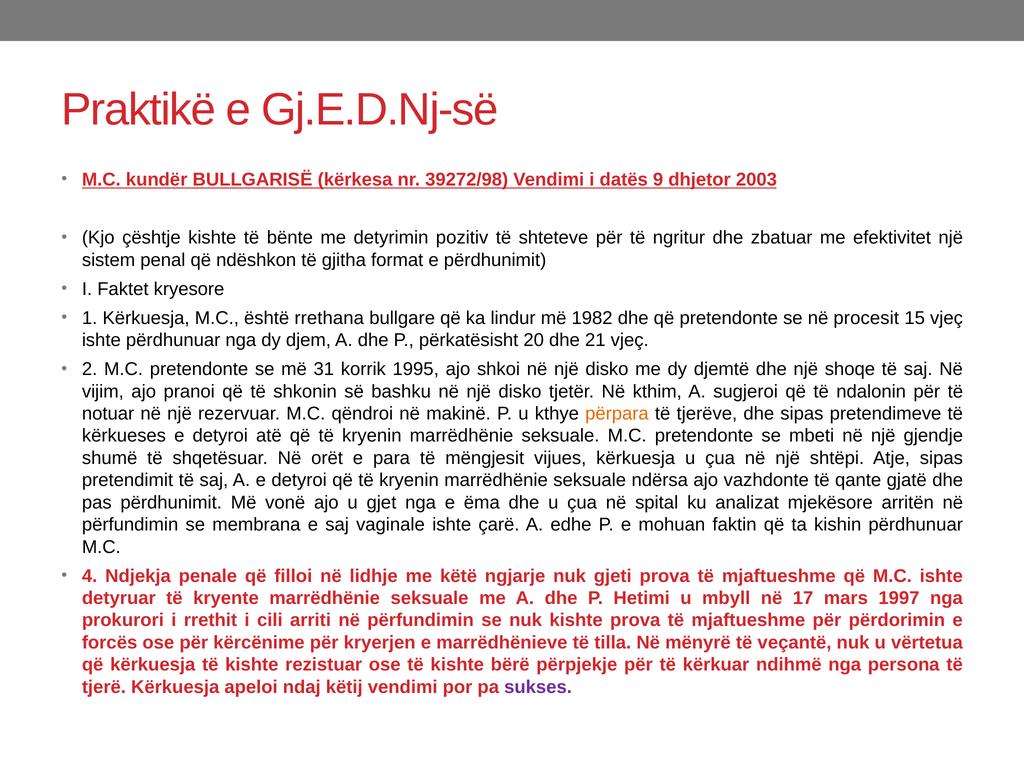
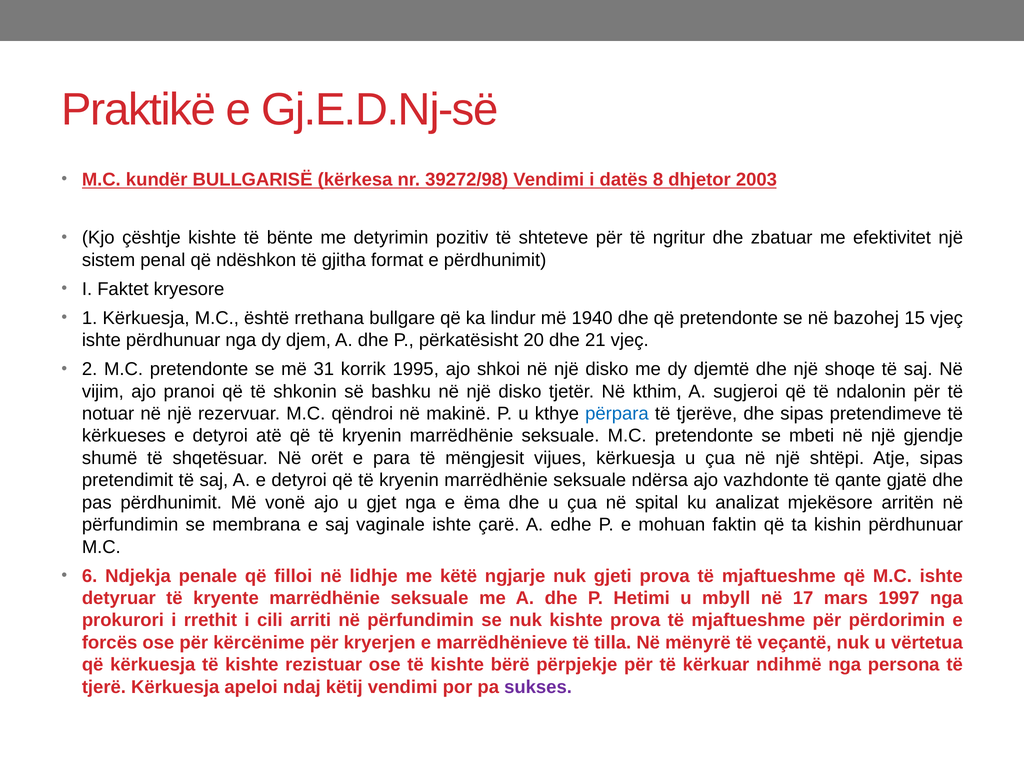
9: 9 -> 8 (658, 180)
1982: 1982 -> 1940 (592, 318)
procesit: procesit -> bazohej (866, 318)
përpara colour: orange -> blue (617, 414)
4: 4 -> 6 (90, 576)
